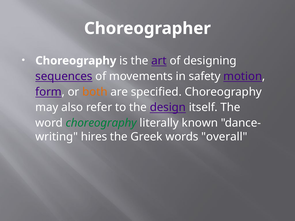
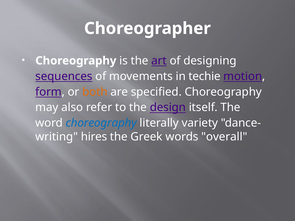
safety: safety -> techie (205, 76)
choreography colour: green -> blue (101, 123)
known: known -> variety (200, 123)
